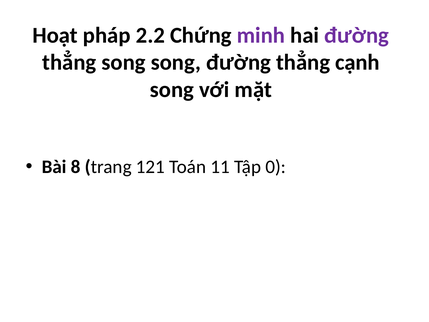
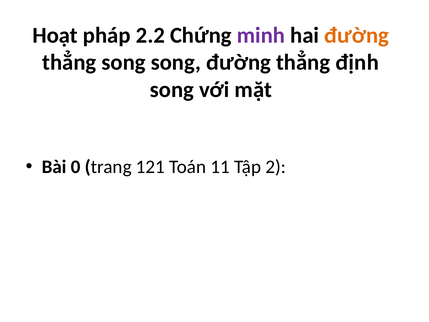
đường colour: purple -> orange (357, 35)
cạnh: cạnh -> định (357, 62)
8: 8 -> 0 (76, 167)
0: 0 -> 2 (276, 167)
